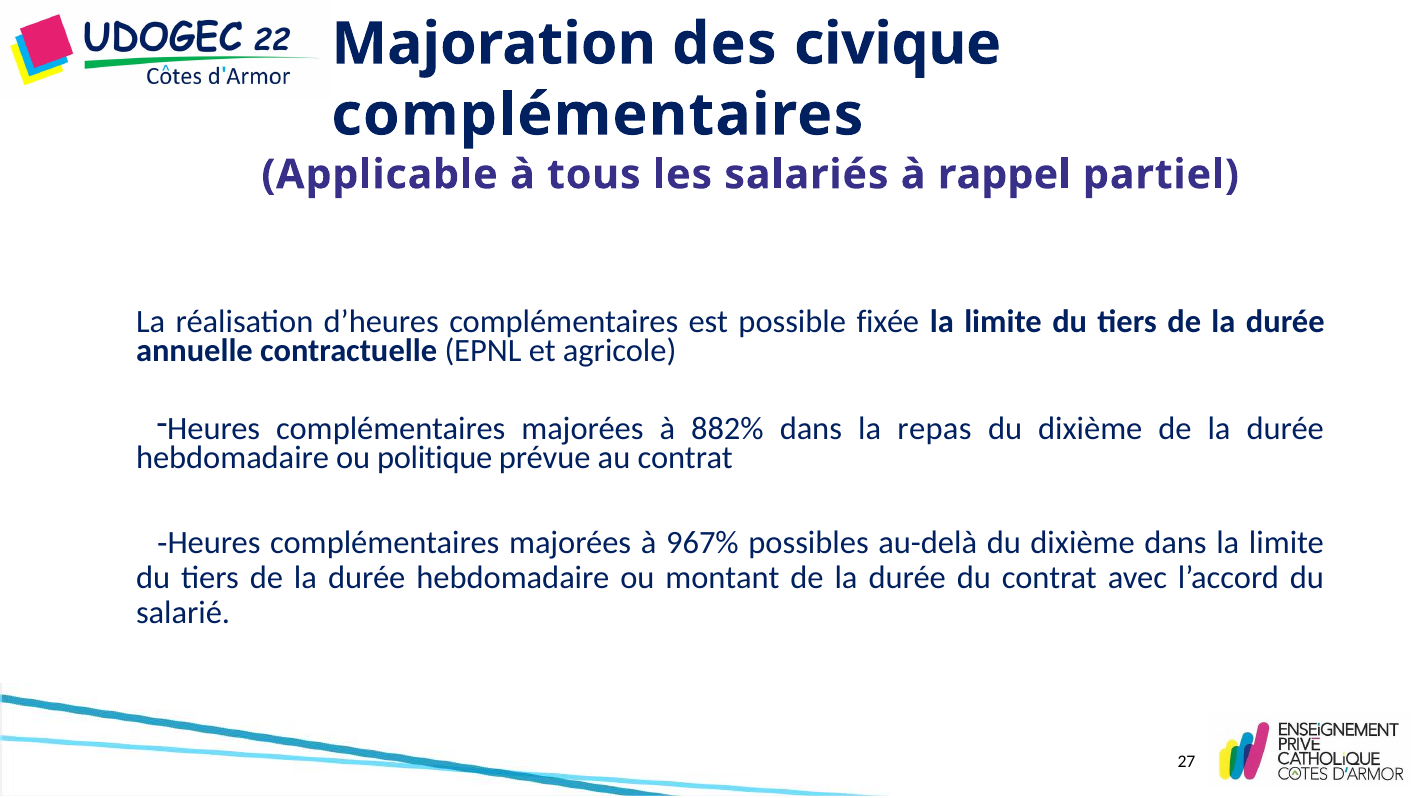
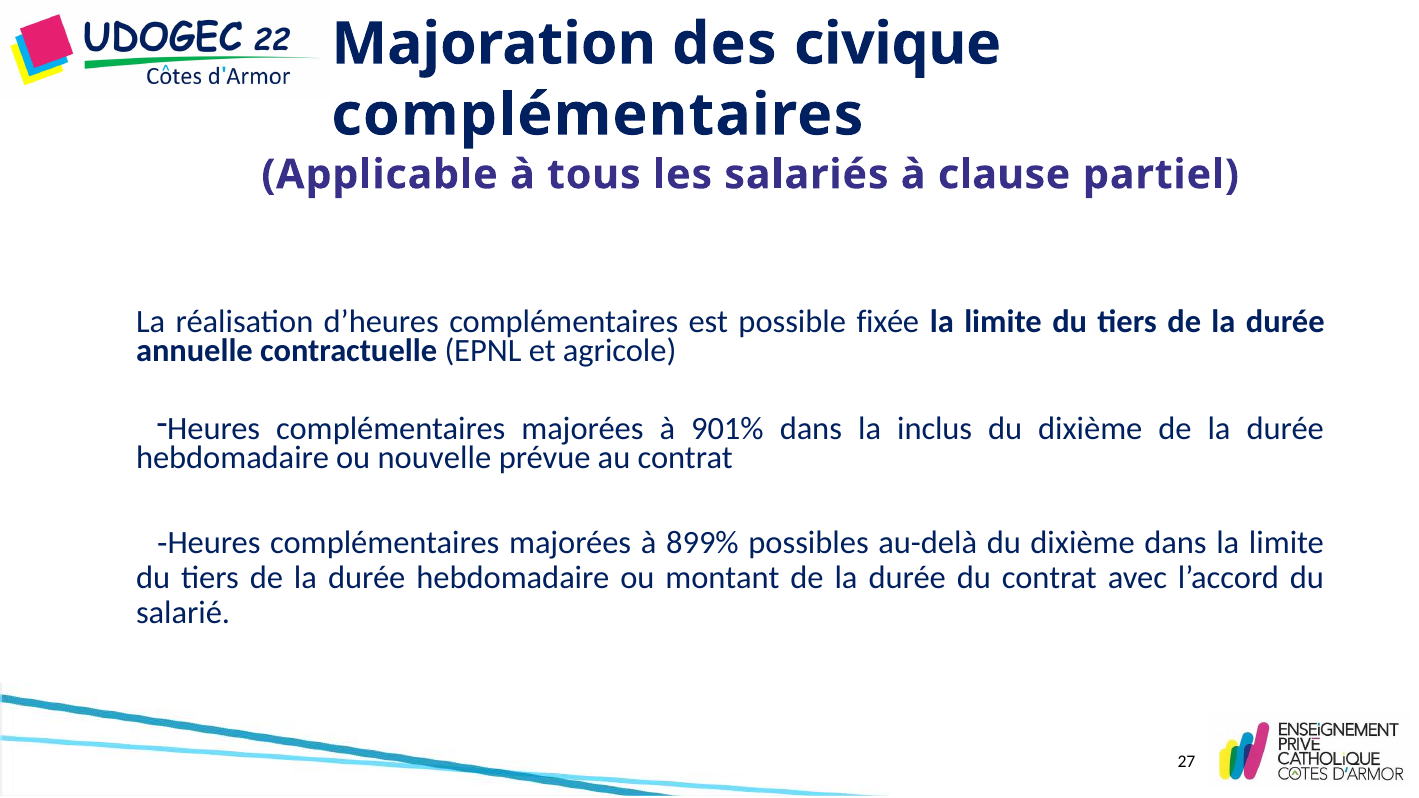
rappel: rappel -> clause (1004, 175)
882%: 882% -> 901% (727, 429)
repas: repas -> inclus (935, 429)
politique: politique -> nouvelle (434, 458)
967%: 967% -> 899% (702, 543)
